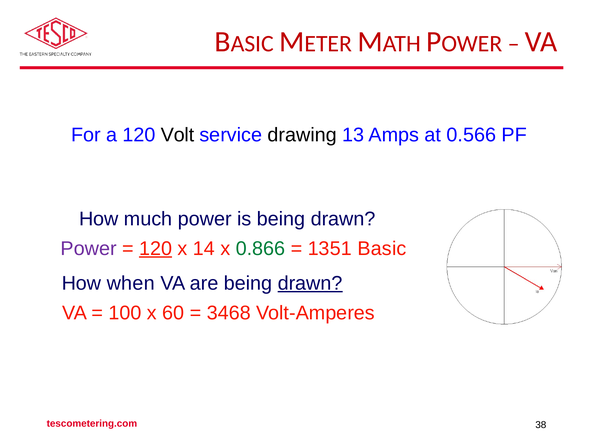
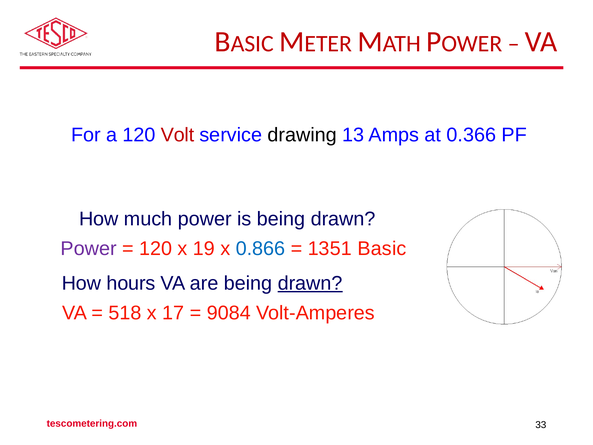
Volt colour: black -> red (178, 135)
0.566: 0.566 -> 0.366 (471, 135)
120 underline: present -> none (156, 248)
14: 14 -> 19 (204, 248)
0.866 colour: green -> blue (261, 248)
when: when -> hours (131, 283)
100: 100 -> 518 (125, 313)
60: 60 -> 17 (173, 313)
3468: 3468 -> 9084 (229, 313)
38: 38 -> 33 (541, 425)
